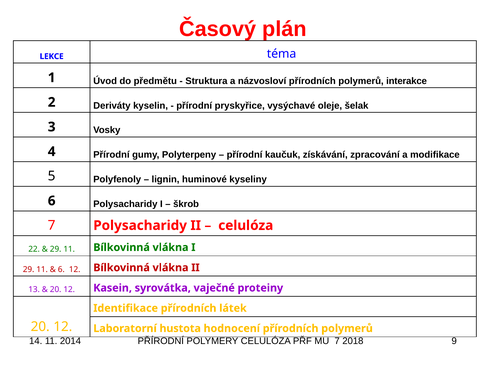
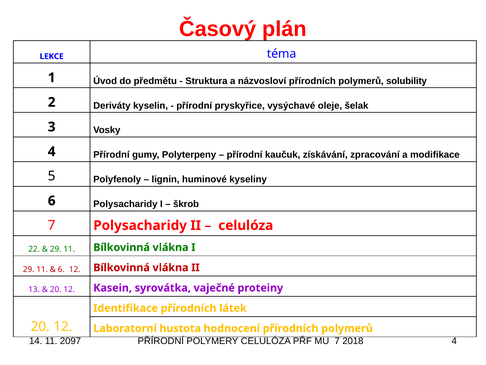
interakce: interakce -> solubility (407, 81)
2014: 2014 -> 2097 (70, 341)
2018 9: 9 -> 4 (454, 341)
